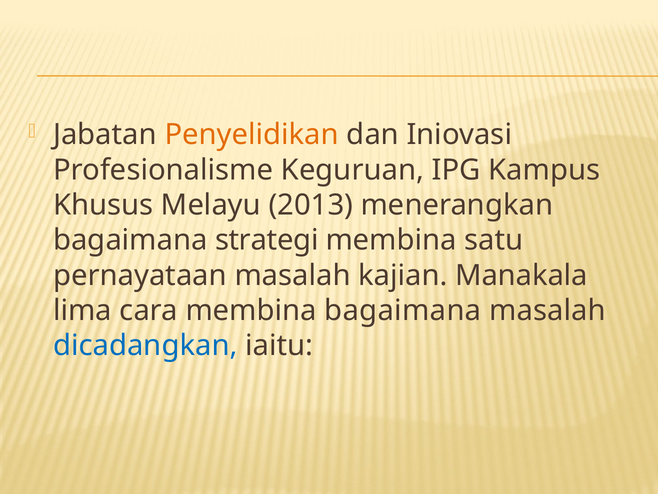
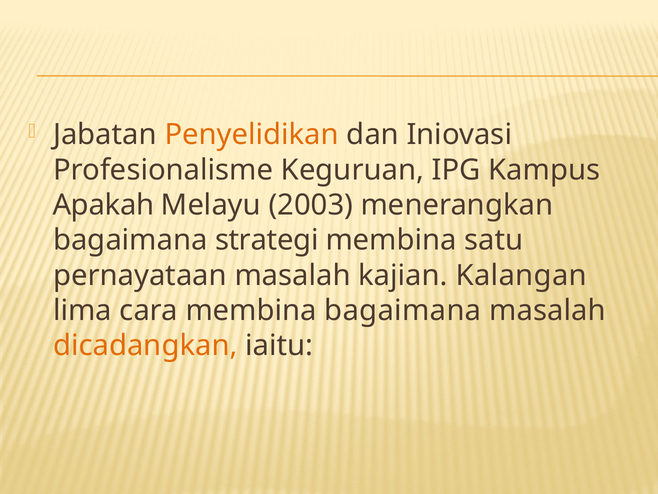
Khusus: Khusus -> Apakah (103, 205)
2013: 2013 -> 2003 (311, 205)
Manakala: Manakala -> Kalangan (521, 275)
dicadangkan colour: blue -> orange (145, 345)
